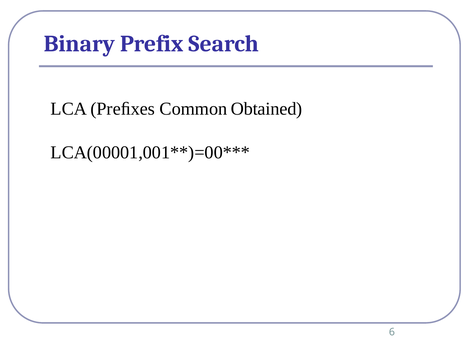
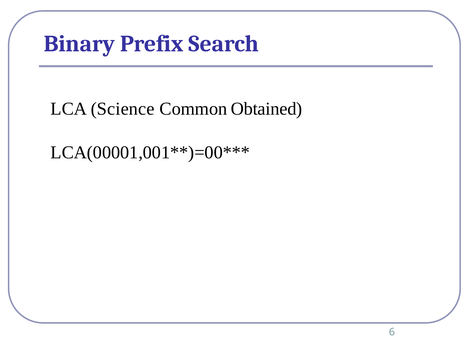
Preﬁxes: Preﬁxes -> Science (123, 109)
